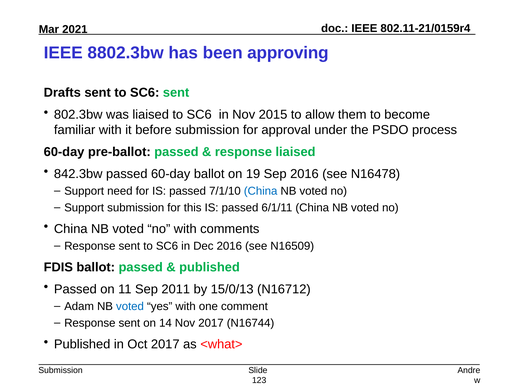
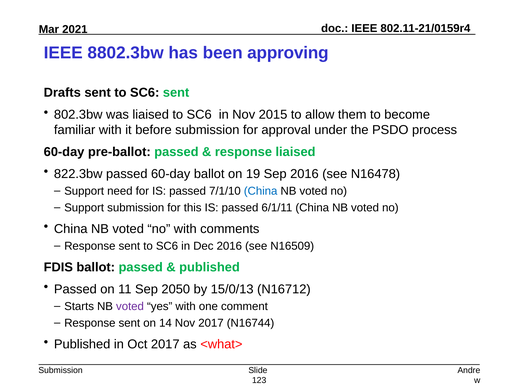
842.3bw: 842.3bw -> 822.3bw (78, 174)
2011: 2011 -> 2050 (176, 289)
Adam: Adam -> Starts (79, 306)
voted colour: blue -> purple (130, 306)
